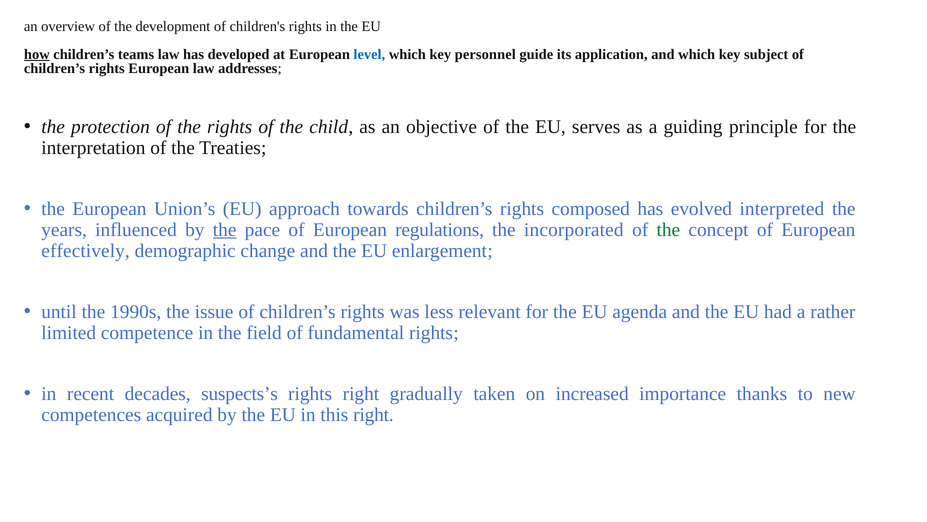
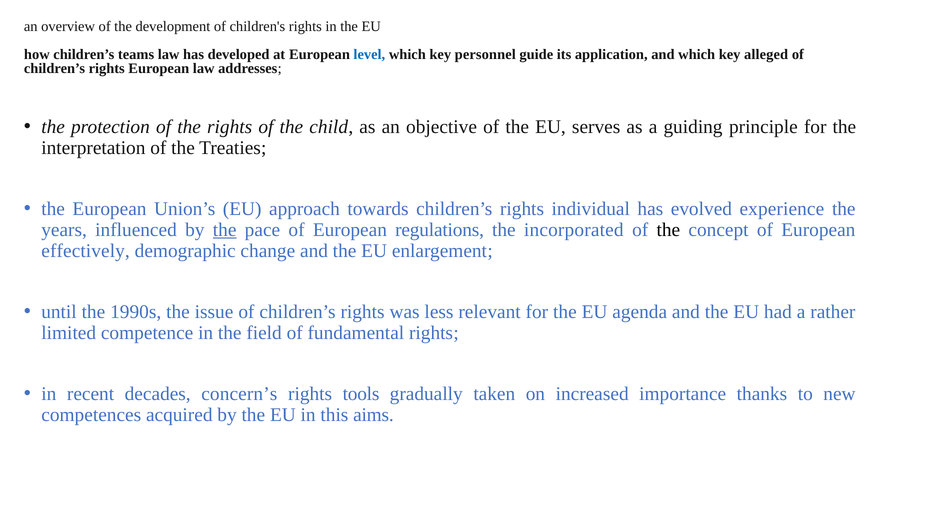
how underline: present -> none (37, 54)
subject: subject -> alleged (766, 54)
composed: composed -> individual (591, 209)
interpreted: interpreted -> experience (782, 209)
the colour: green -> black (668, 229)
suspects’s: suspects’s -> concern’s (239, 393)
rights right: right -> tools (361, 393)
this right: right -> aims (373, 414)
